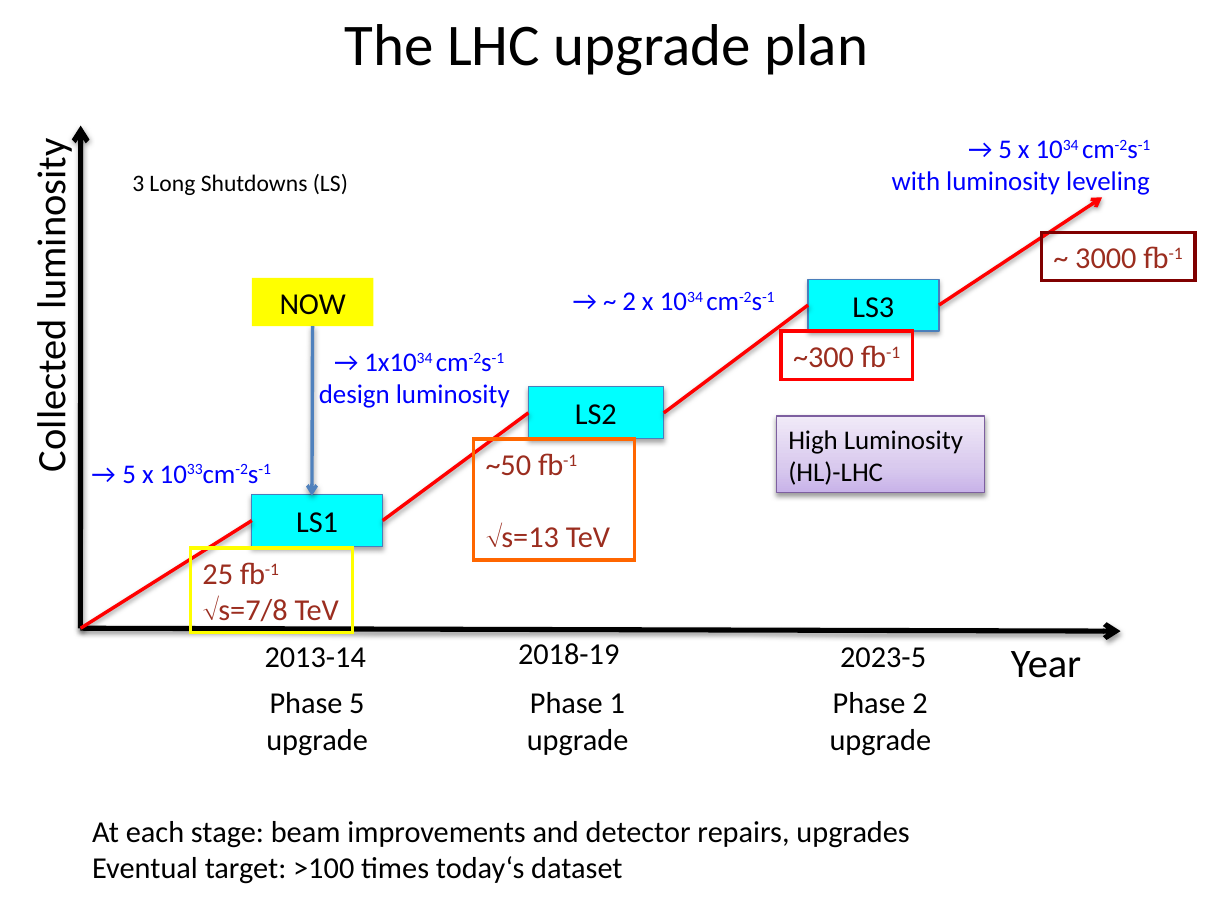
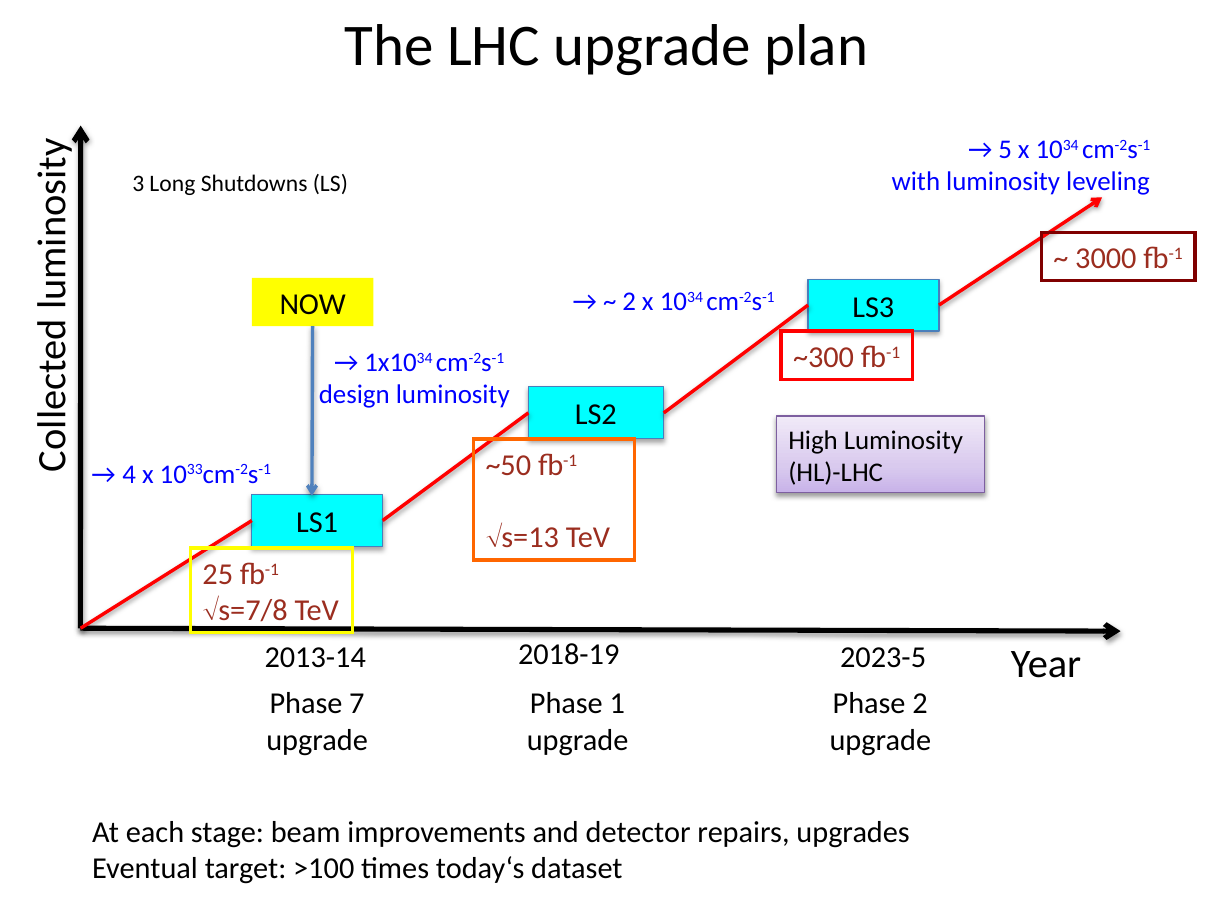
5: 5 -> 4 (129, 474)
Phase 5: 5 -> 7 (357, 704)
